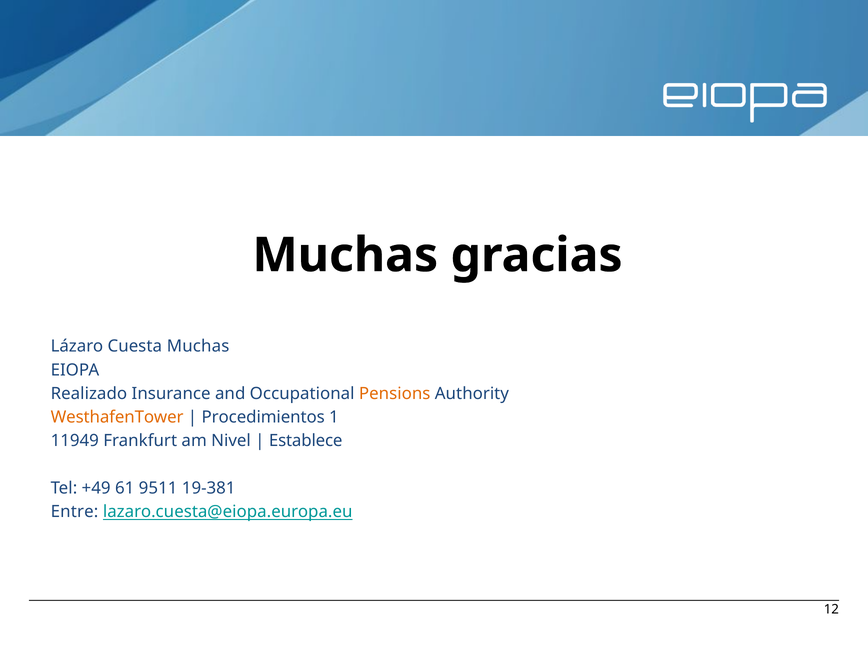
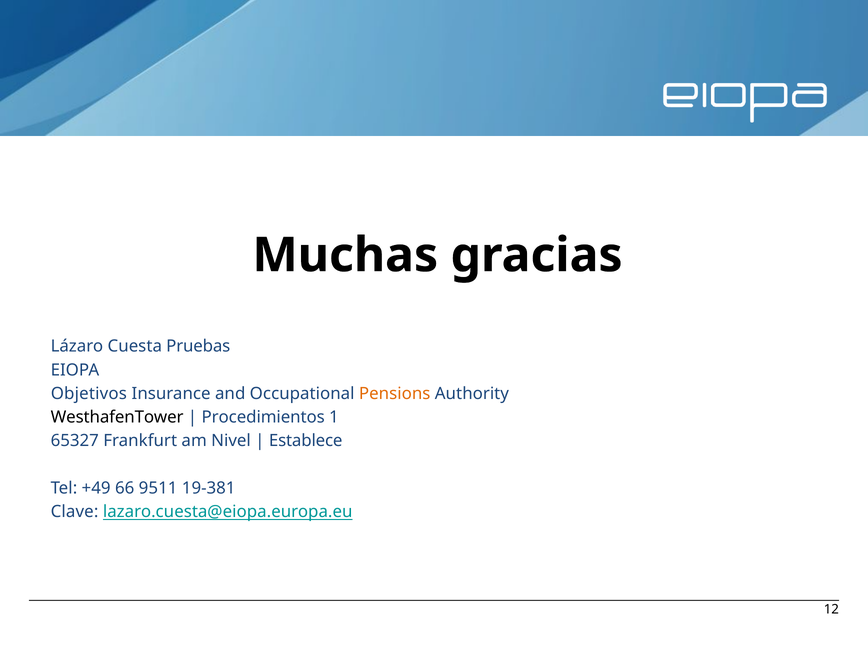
Cuesta Muchas: Muchas -> Pruebas (198, 346)
Realizado: Realizado -> Objetivos (89, 394)
WesthafenTower colour: orange -> black (117, 417)
11949: 11949 -> 65327 (75, 441)
61: 61 -> 66 (125, 488)
Entre: Entre -> Clave (75, 512)
